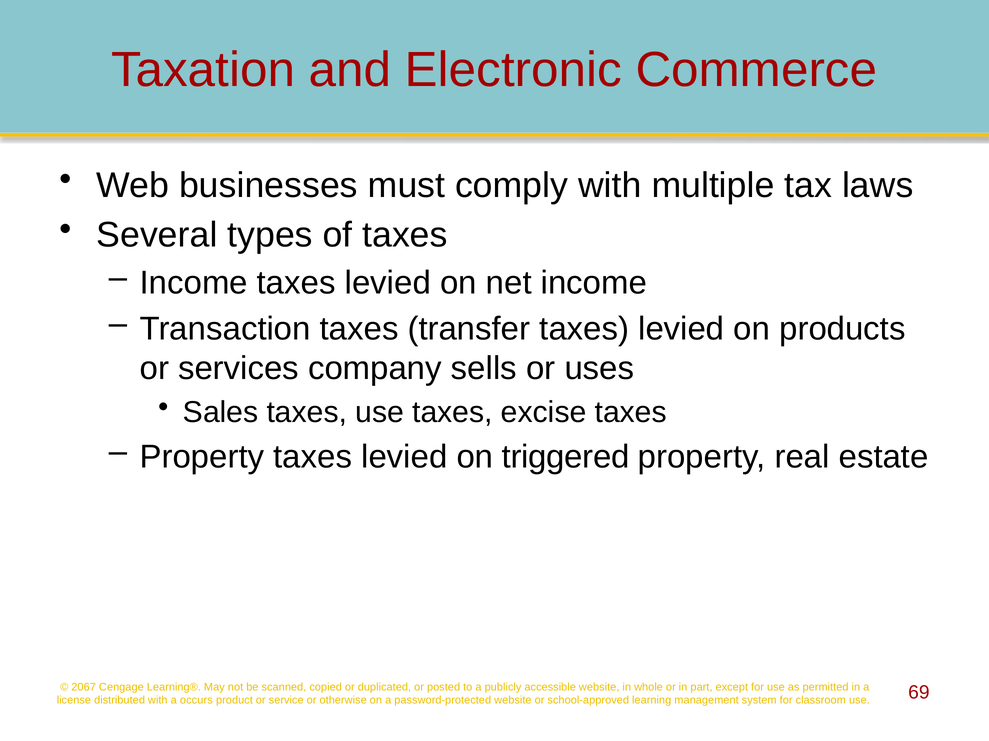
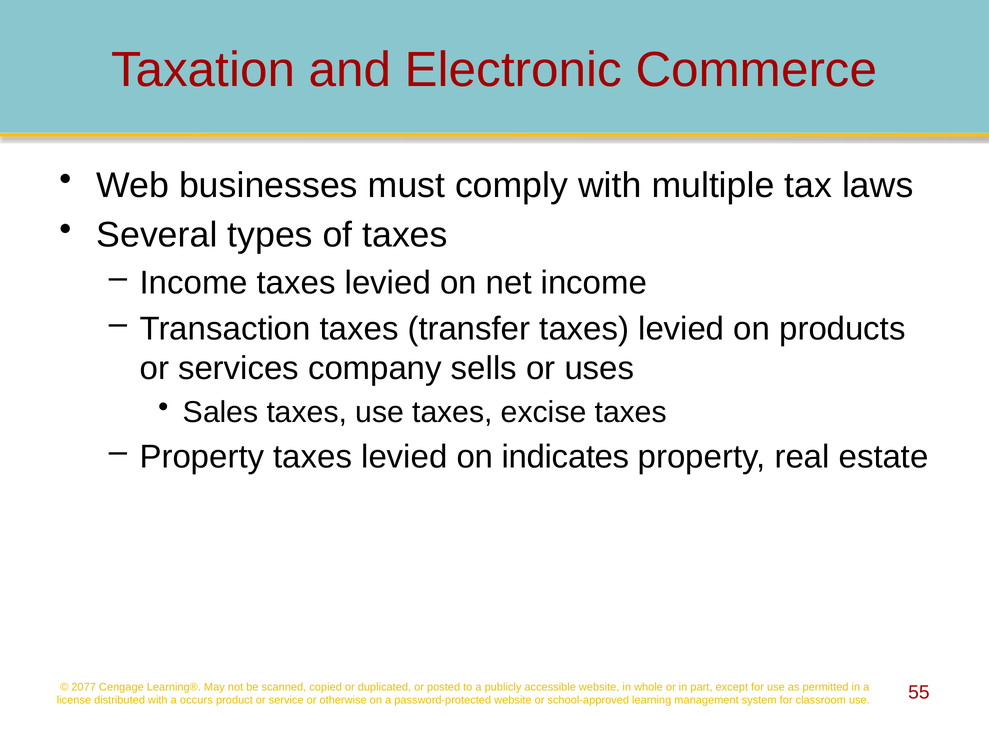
triggered: triggered -> indicates (566, 457)
2067: 2067 -> 2077 (84, 688)
69: 69 -> 55 (919, 693)
